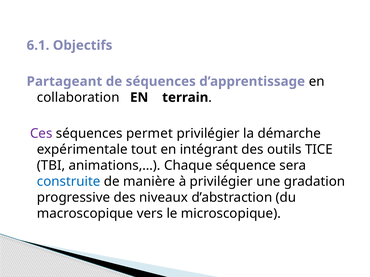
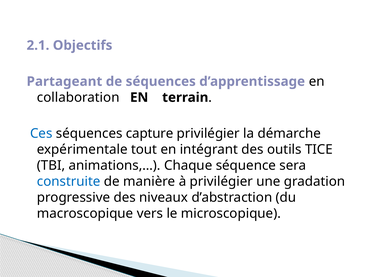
6.1: 6.1 -> 2.1 (38, 45)
Ces colour: purple -> blue (41, 134)
permet: permet -> capture (150, 134)
